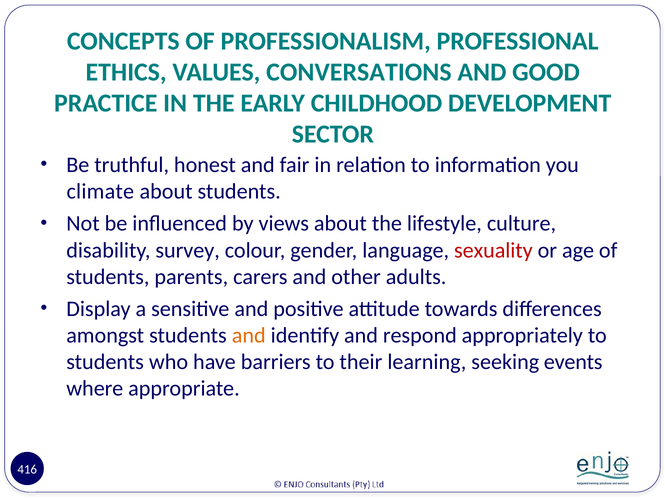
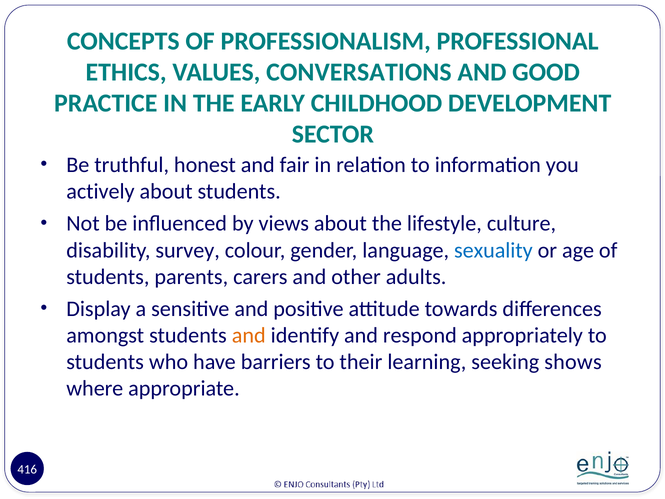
climate: climate -> actively (100, 192)
sexuality colour: red -> blue (493, 250)
events: events -> shows (573, 362)
